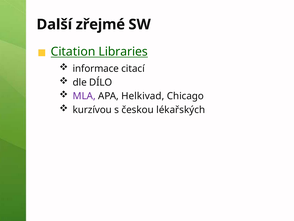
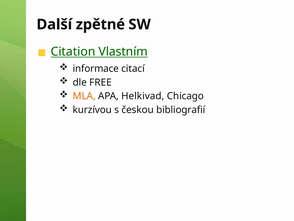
zřejmé: zřejmé -> zpětné (100, 24)
Libraries: Libraries -> Vlastním (123, 51)
DÍLO: DÍLO -> FREE (101, 82)
MLA colour: purple -> orange (84, 96)
lékařských: lékařských -> bibliografií (181, 110)
